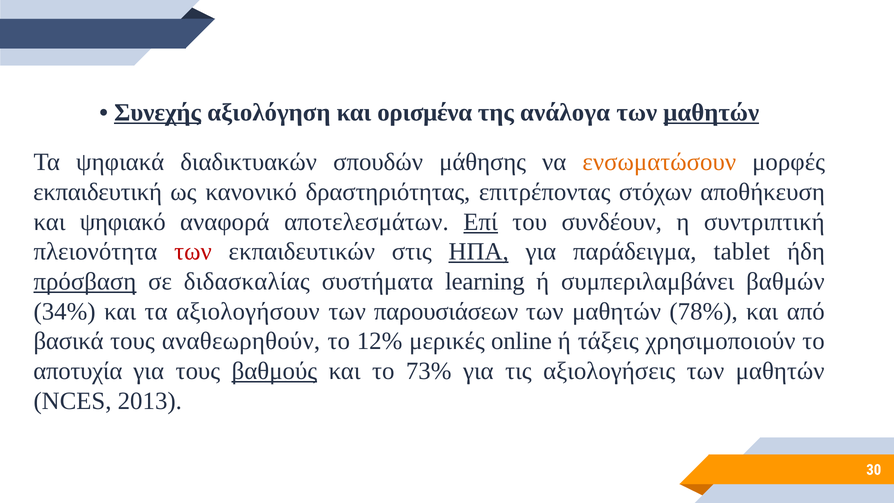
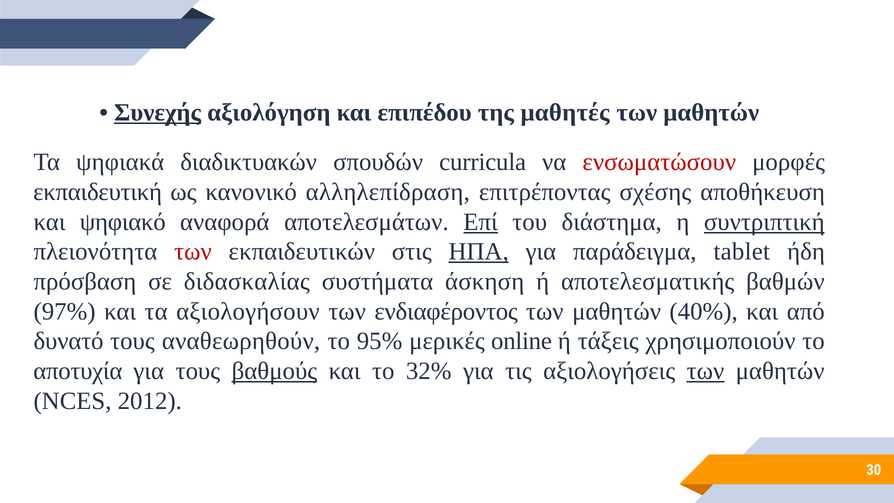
ορισμένα: ορισμένα -> επιπέδου (425, 113)
ανάλογα: ανάλογα -> μαθητές (565, 113)
μαθητών underline: present -> none (711, 113)
μάθησης: μάθησης -> curricula (483, 162)
ενσωματώσουν colour: orange -> red (659, 162)
δραστηριότητας: δραστηριότητας -> αλληλεπίδραση (388, 192)
στόχων: στόχων -> σχέσης (655, 192)
συνδέουν: συνδέουν -> διάστημα (612, 222)
συντριπτική underline: none -> present (764, 222)
πρόσβαση underline: present -> none (85, 282)
learning: learning -> άσκηση (485, 282)
συμπεριλαμβάνει: συμπεριλαμβάνει -> αποτελεσματικής (648, 282)
34%: 34% -> 97% (65, 311)
παρουσιάσεων: παρουσιάσεων -> ενδιαφέροντος (446, 311)
78%: 78% -> 40% (704, 311)
βασικά: βασικά -> δυνατό (69, 341)
12%: 12% -> 95% (380, 341)
73%: 73% -> 32% (429, 371)
των underline: none -> present (705, 371)
2013: 2013 -> 2012 (150, 401)
